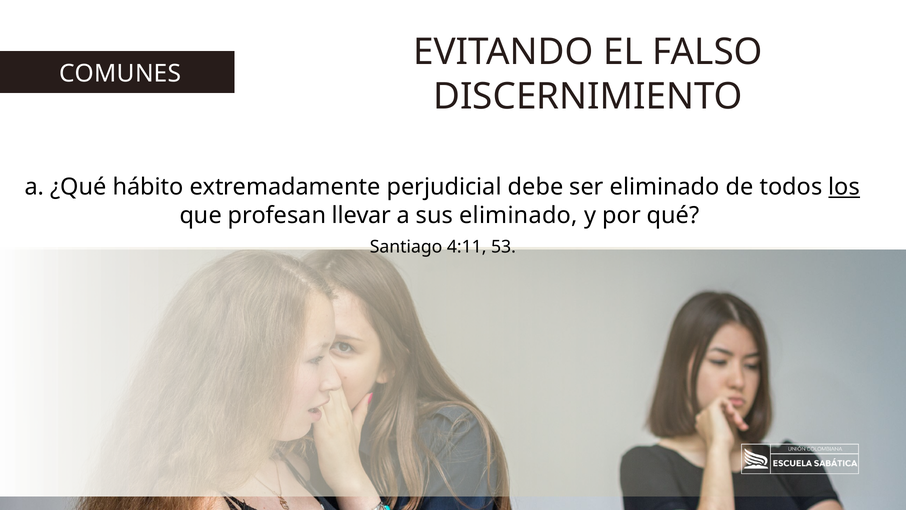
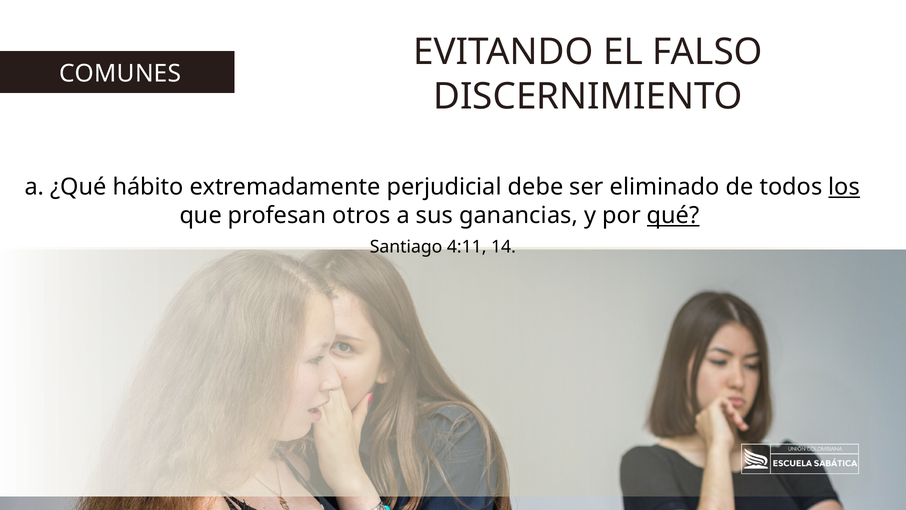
llevar: llevar -> otros (361, 215)
sus eliminado: eliminado -> ganancias (519, 215)
qué underline: none -> present (673, 215)
53: 53 -> 14 (503, 247)
